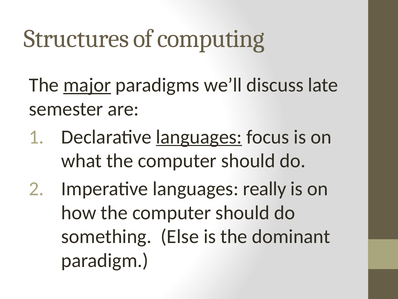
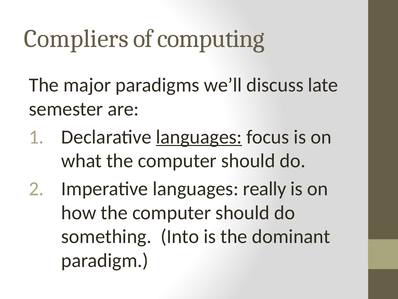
Structures: Structures -> Compliers (76, 39)
major underline: present -> none (87, 85)
Else: Else -> Into (180, 236)
